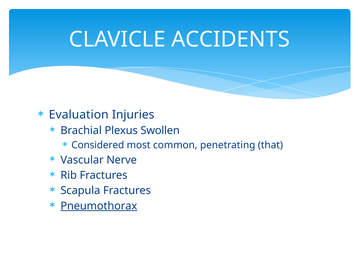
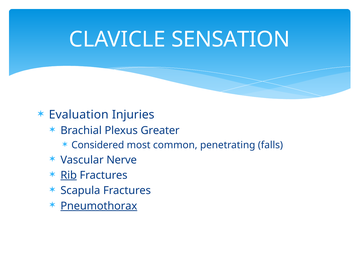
ACCIDENTS: ACCIDENTS -> SENSATION (231, 39)
Swollen: Swollen -> Greater (160, 131)
that: that -> falls (270, 145)
Rib underline: none -> present (69, 175)
